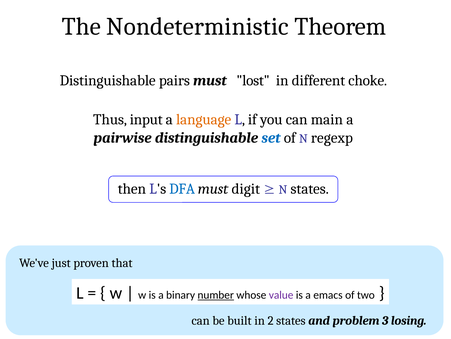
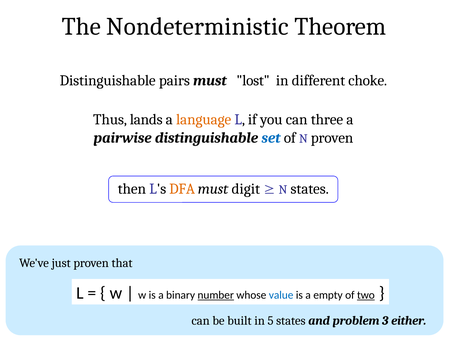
input: input -> lands (146, 119)
main: main -> three (327, 119)
N regexp: regexp -> proven (332, 137)
DFA colour: blue -> orange (182, 189)
value colour: purple -> blue (281, 294)
emacs: emacs -> empty (328, 294)
two underline: none -> present (366, 294)
2: 2 -> 5 (271, 320)
losing: losing -> either (409, 320)
